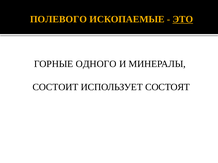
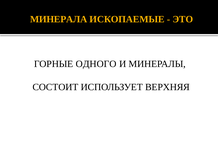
ПОЛЕВОГО: ПОЛЕВОГО -> МИНЕРАЛА (59, 19)
ЭТО underline: present -> none (183, 19)
СОСТОЯТ: СОСТОЯТ -> ВЕРХНЯЯ (167, 87)
